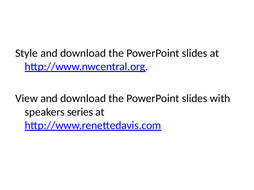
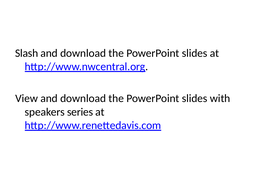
Style: Style -> Slash (27, 53)
